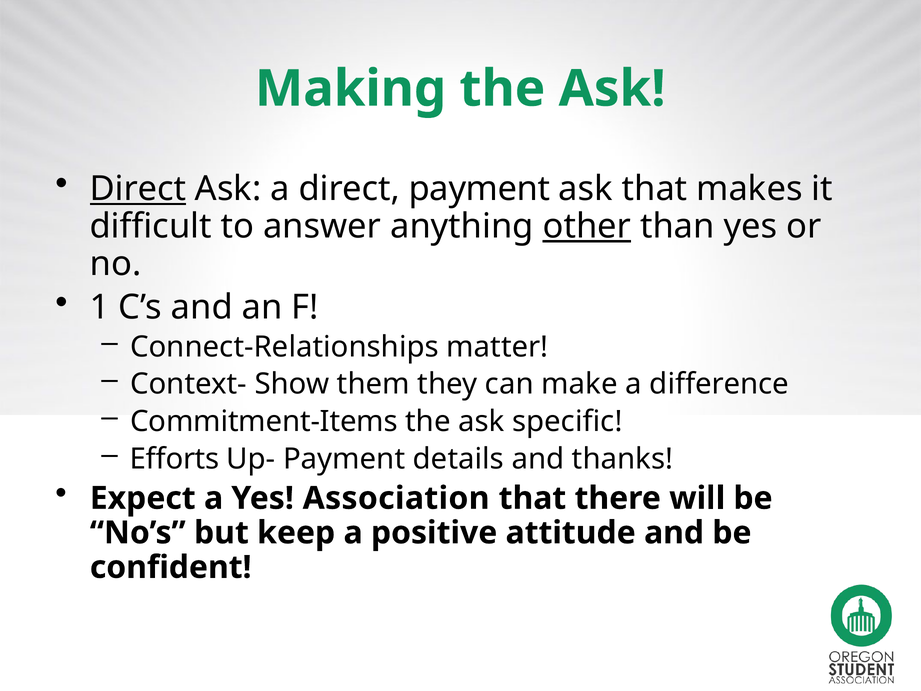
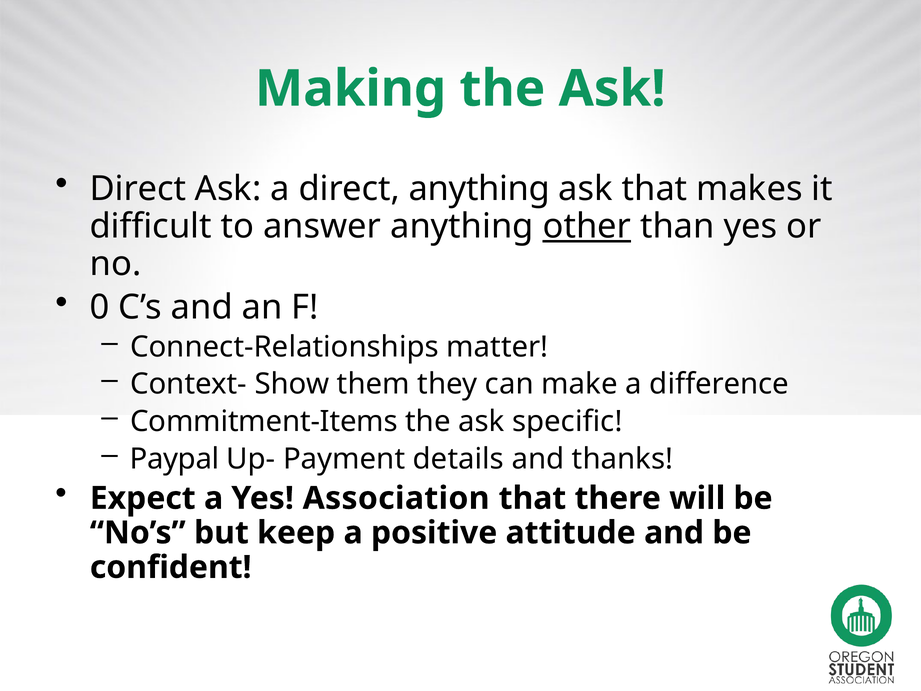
Direct underline: present -> none (138, 189)
direct payment: payment -> anything (479, 189)
1: 1 -> 0 (100, 307)
Efforts: Efforts -> Paypal (175, 459)
